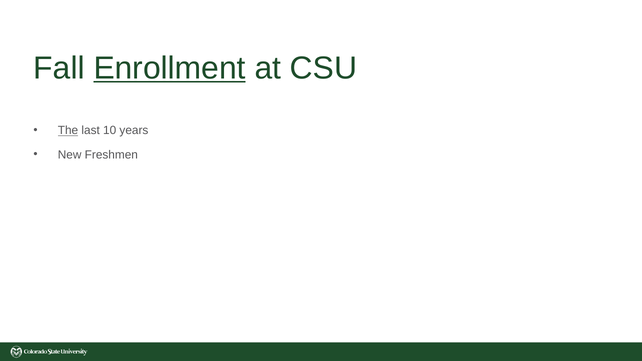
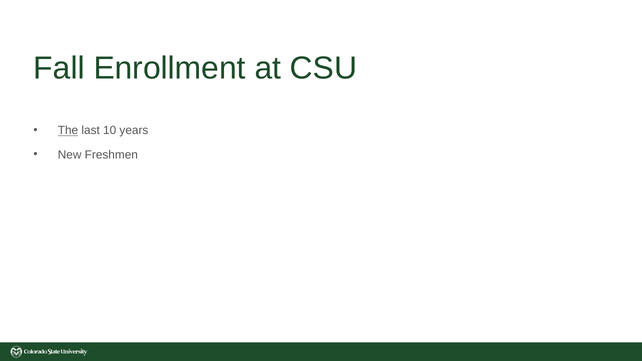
Enrollment underline: present -> none (170, 68)
